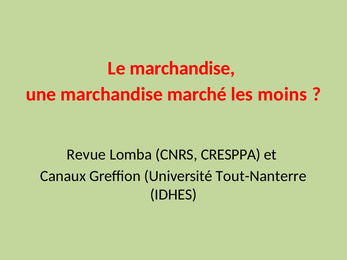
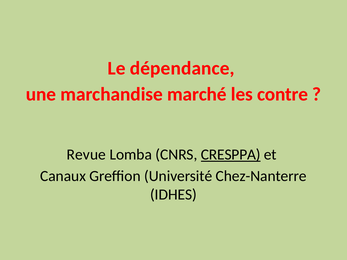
Le marchandise: marchandise -> dépendance (182, 68)
moins: moins -> contre (283, 94)
CRESPPA underline: none -> present (231, 155)
Tout-Nanterre: Tout-Nanterre -> Chez-Nanterre (261, 176)
